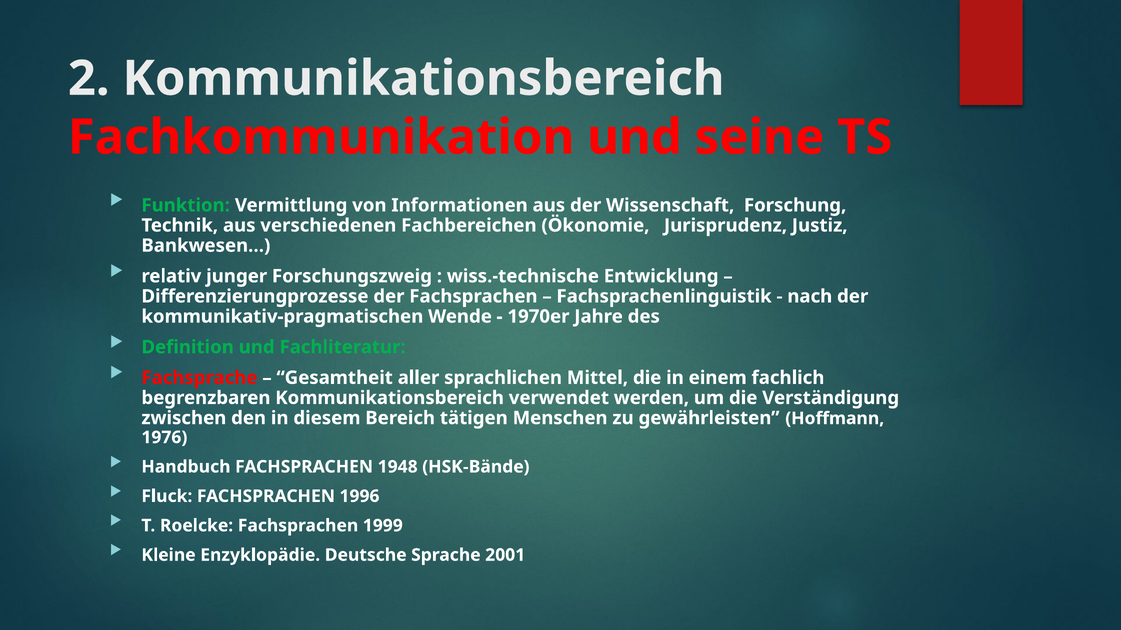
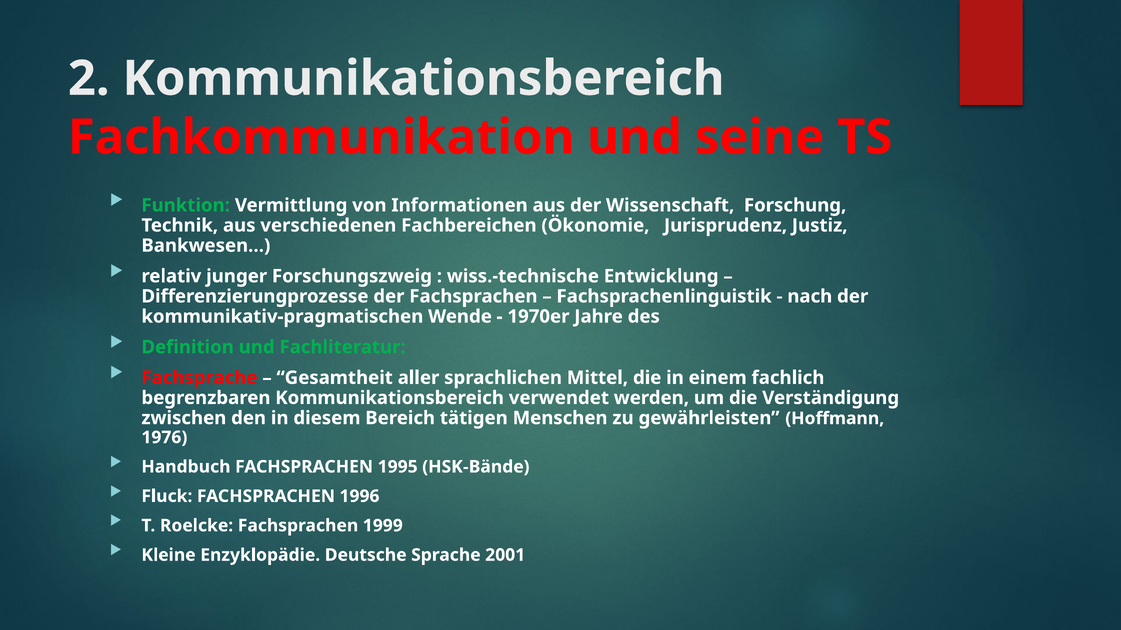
1948: 1948 -> 1995 (398, 467)
